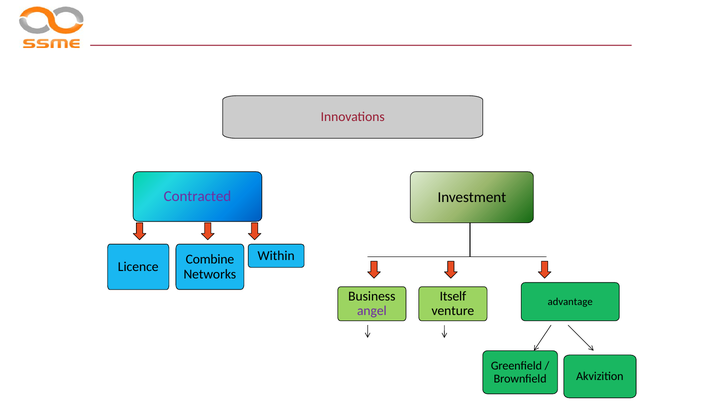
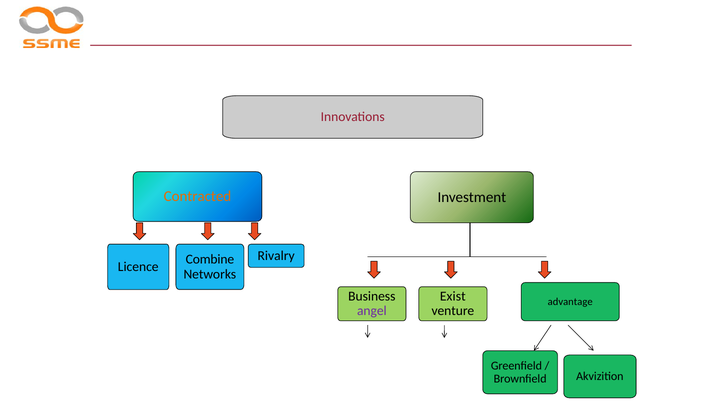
Contracted colour: purple -> orange (197, 197)
Within: Within -> Rivalry (276, 256)
Itself: Itself -> Exist (453, 296)
